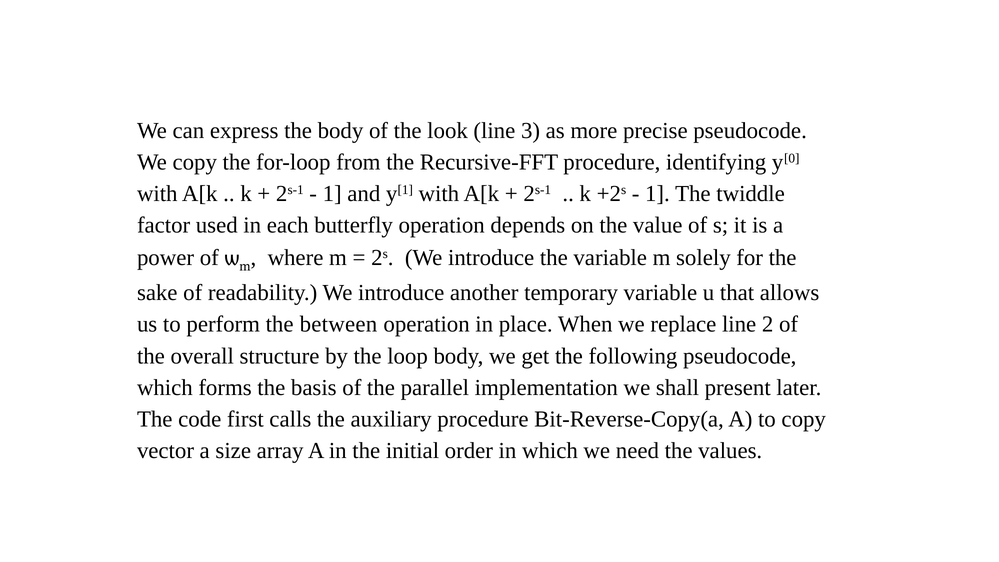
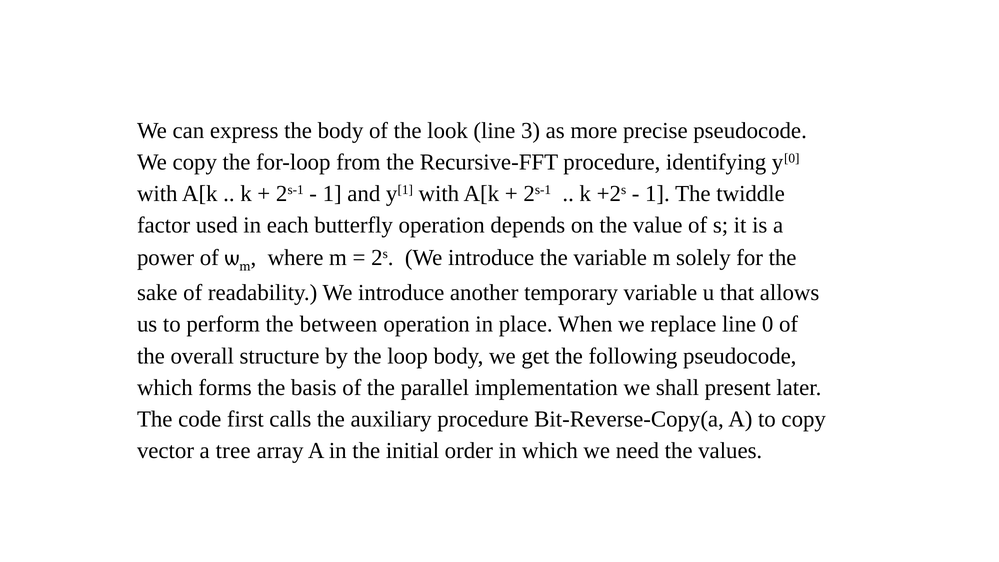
2: 2 -> 0 (768, 324)
size: size -> tree (233, 451)
